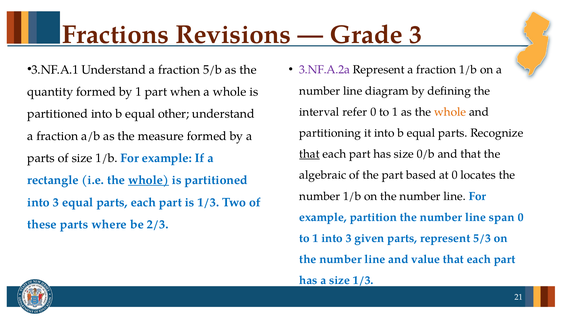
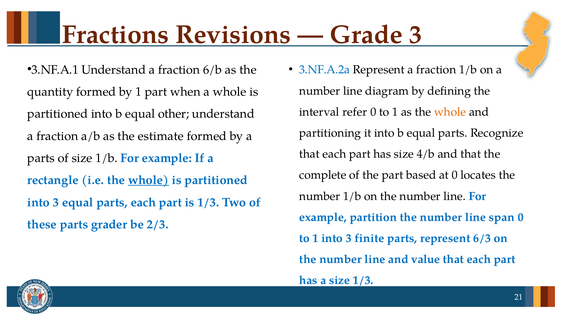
5/b: 5/b -> 6/b (212, 70)
3.NF.A.2a colour: purple -> blue (325, 70)
measure: measure -> estimate (161, 136)
that underline: present -> none (309, 154)
0/b: 0/b -> 4/b (426, 154)
algebraic: algebraic -> complete (323, 175)
where: where -> grader (109, 224)
given: given -> finite (369, 238)
5/3: 5/3 -> 6/3 (482, 238)
